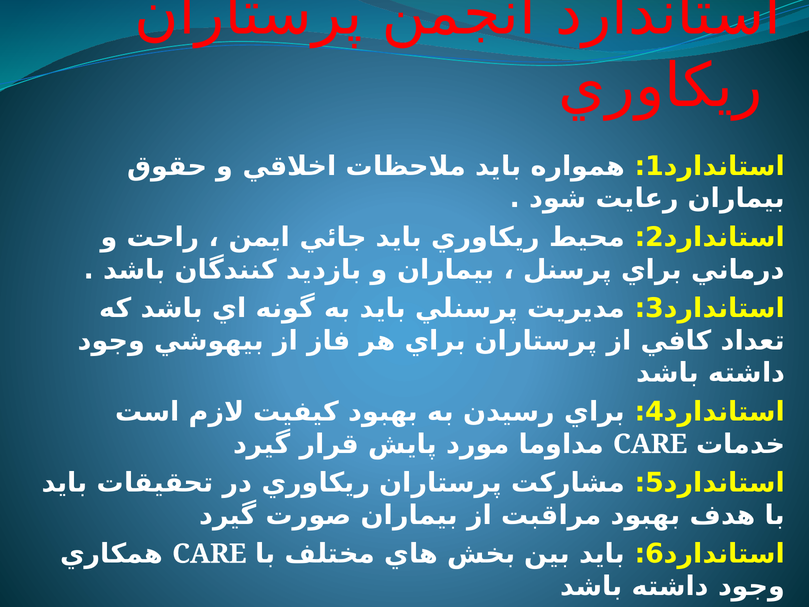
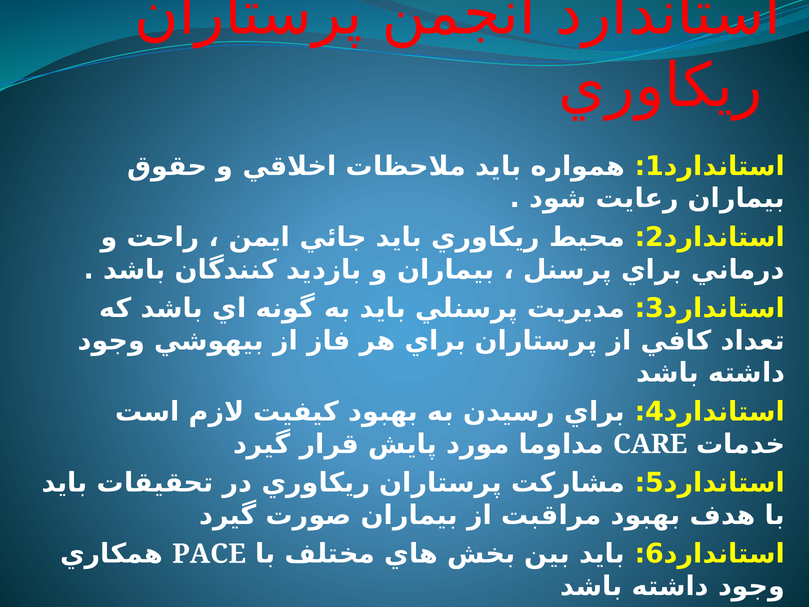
CARE: CARE -> PACE (209, 554)
